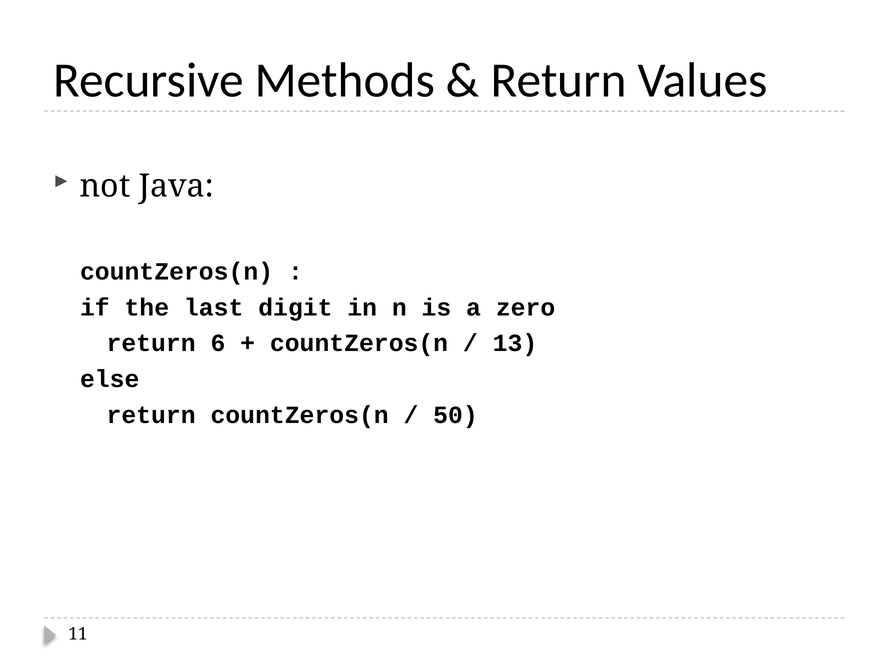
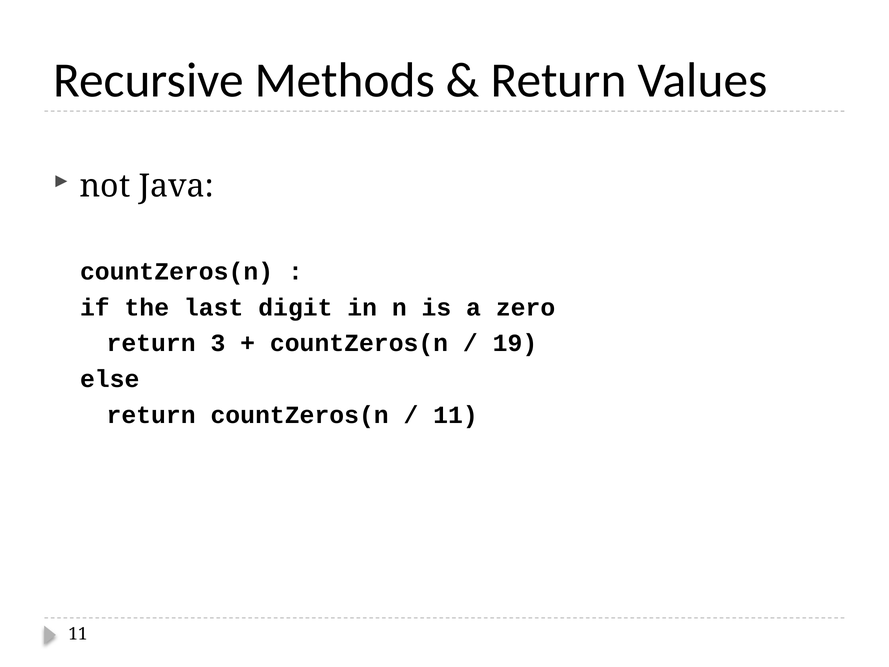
6: 6 -> 3 (218, 343)
13: 13 -> 19 (515, 343)
50: 50 -> 11 (456, 415)
